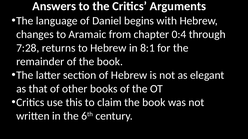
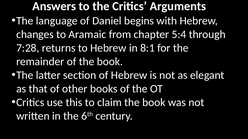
0:4: 0:4 -> 5:4 (179, 35)
